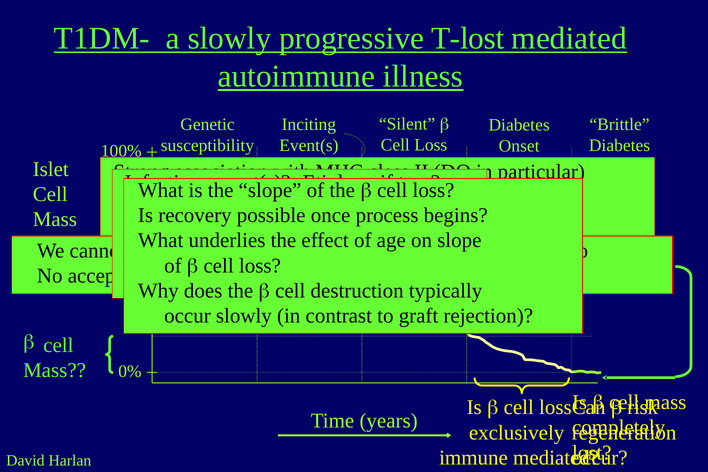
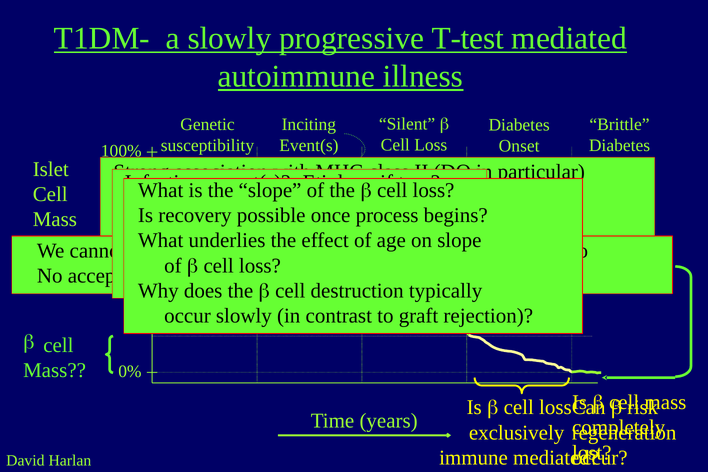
T-lost: T-lost -> T-test (468, 38)
